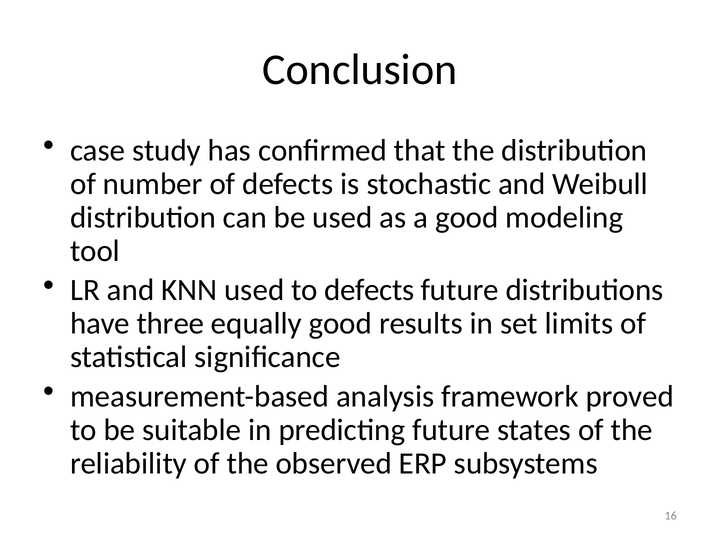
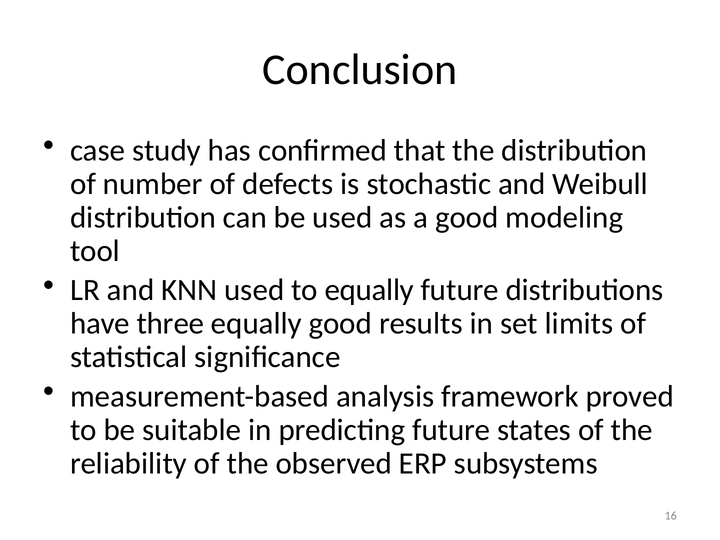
to defects: defects -> equally (369, 290)
